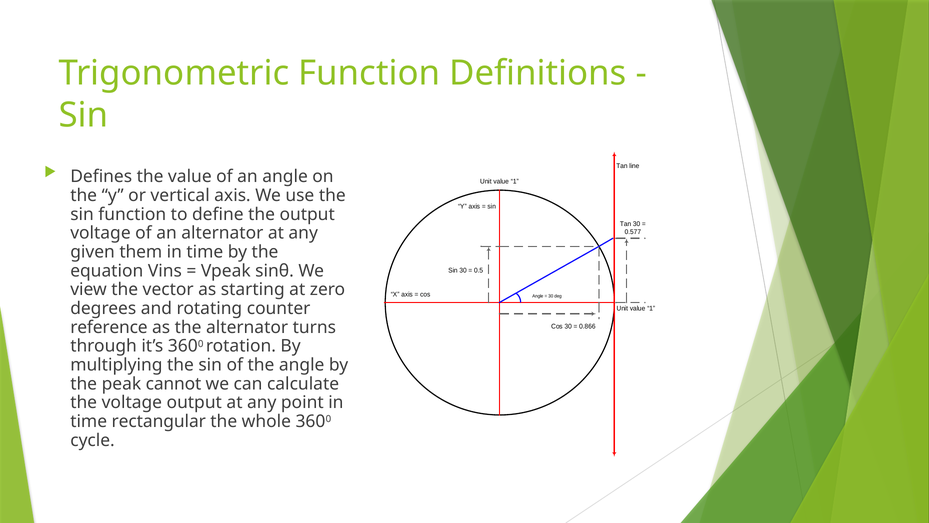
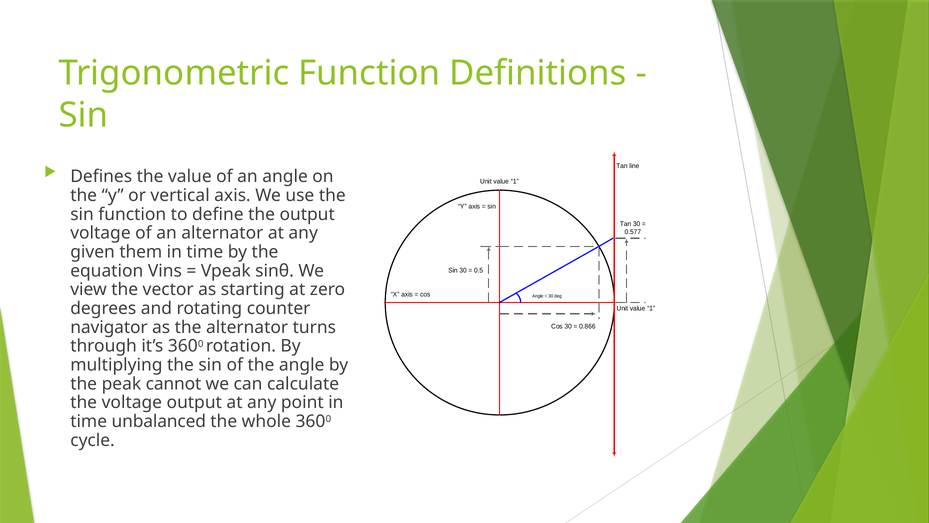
reference: reference -> navigator (109, 327)
rectangular: rectangular -> unbalanced (159, 421)
